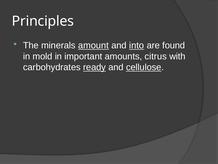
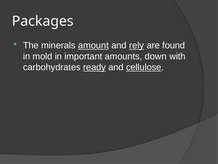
Principles: Principles -> Packages (43, 21)
into: into -> rely (137, 45)
citrus: citrus -> down (156, 56)
